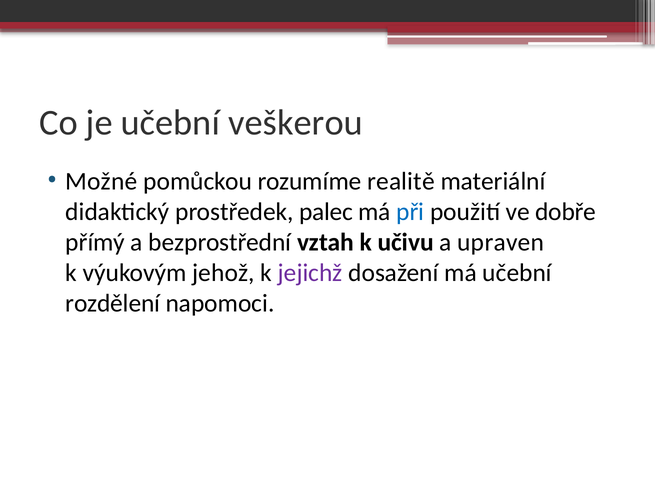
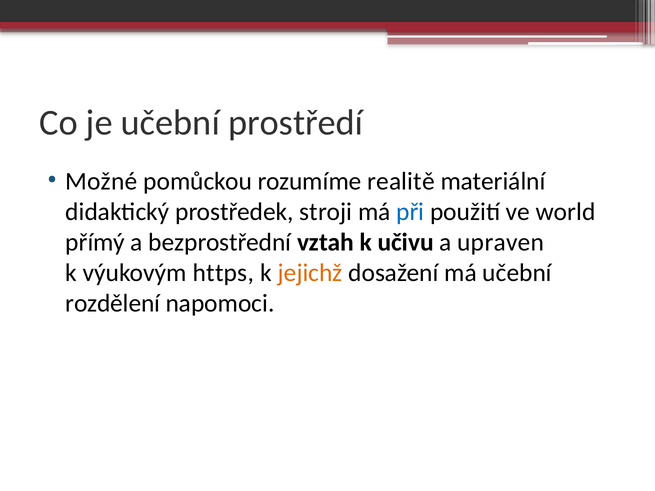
veškerou: veškerou -> prostředí (296, 123)
palec: palec -> stroji (326, 212)
dobře: dobře -> world (565, 212)
jehož: jehož -> https (223, 273)
jejichž colour: purple -> orange (310, 273)
